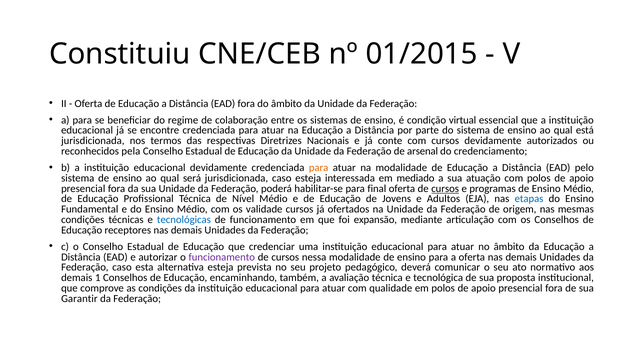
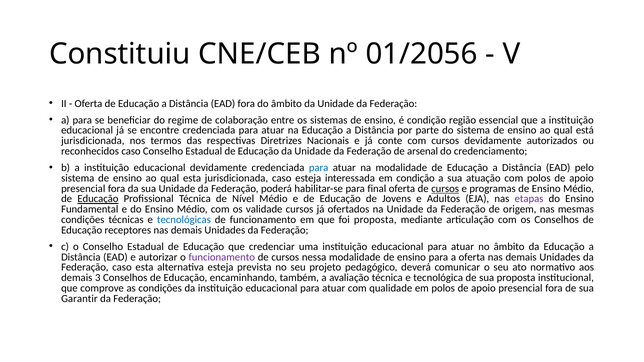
01/2015: 01/2015 -> 01/2056 (422, 54)
virtual: virtual -> região (463, 120)
reconhecidos pela: pela -> caso (131, 151)
para colour: orange -> blue (319, 168)
qual será: será -> esta (192, 178)
em mediado: mediado -> condição (416, 178)
Educação underline: none -> present (98, 199)
etapas colour: blue -> purple (529, 199)
foi expansão: expansão -> proposta (375, 220)
1: 1 -> 3 (98, 278)
